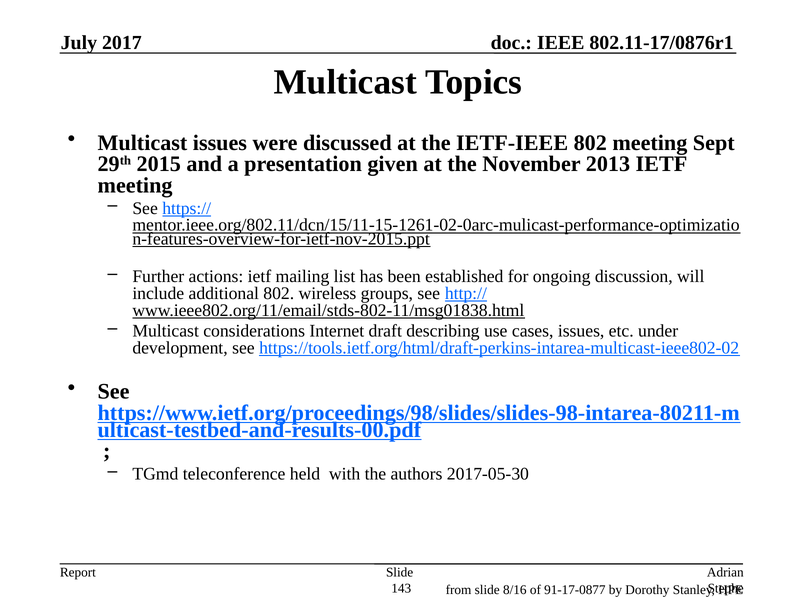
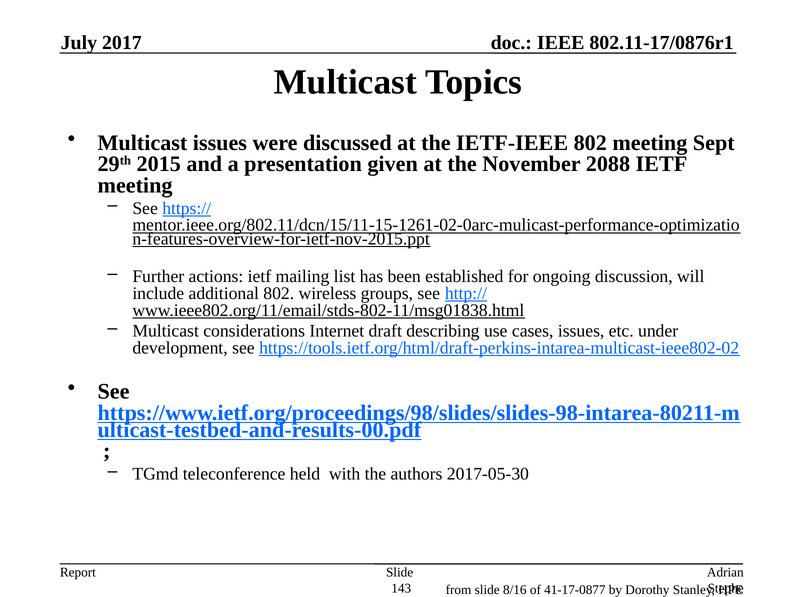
2013: 2013 -> 2088 (608, 164)
91-17-0877: 91-17-0877 -> 41-17-0877 (575, 590)
